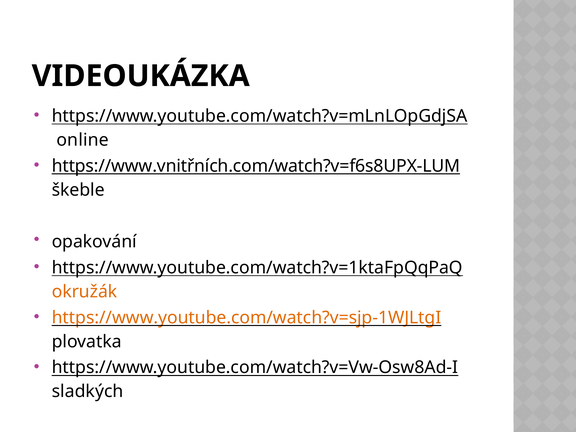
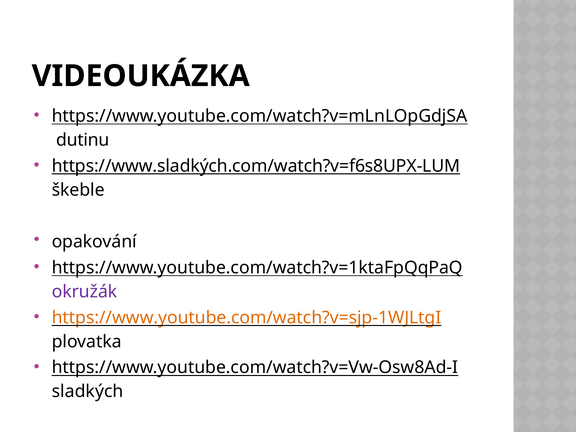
online: online -> dutinu (83, 140)
https://www.vnitřních.com/watch?v=f6s8UPX-LUM: https://www.vnitřních.com/watch?v=f6s8UPX-LUM -> https://www.sladkých.com/watch?v=f6s8UPX-LUM (256, 166)
okružák colour: orange -> purple (85, 292)
